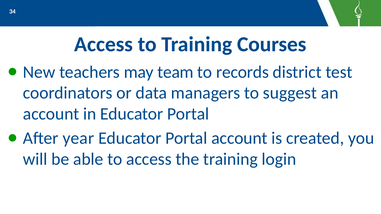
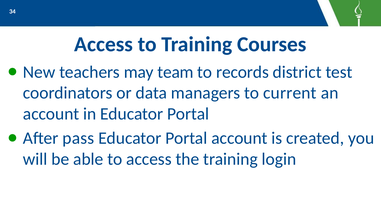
suggest: suggest -> current (290, 93)
year: year -> pass (78, 138)
